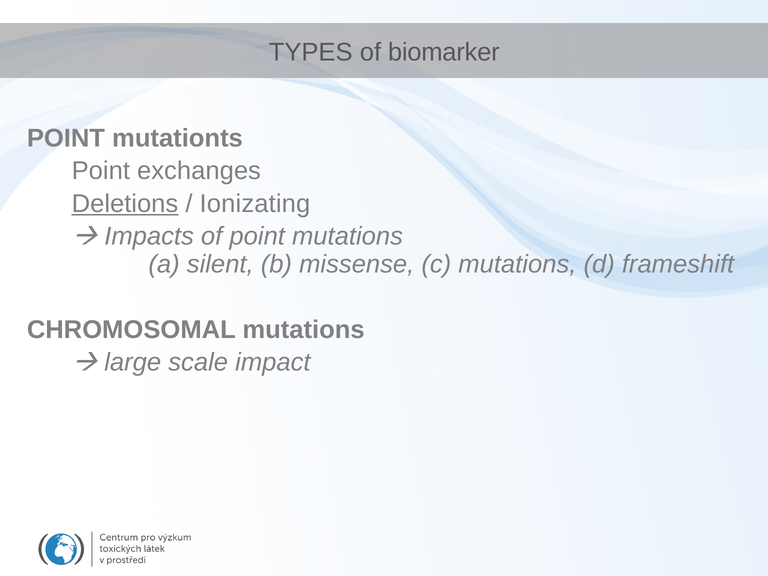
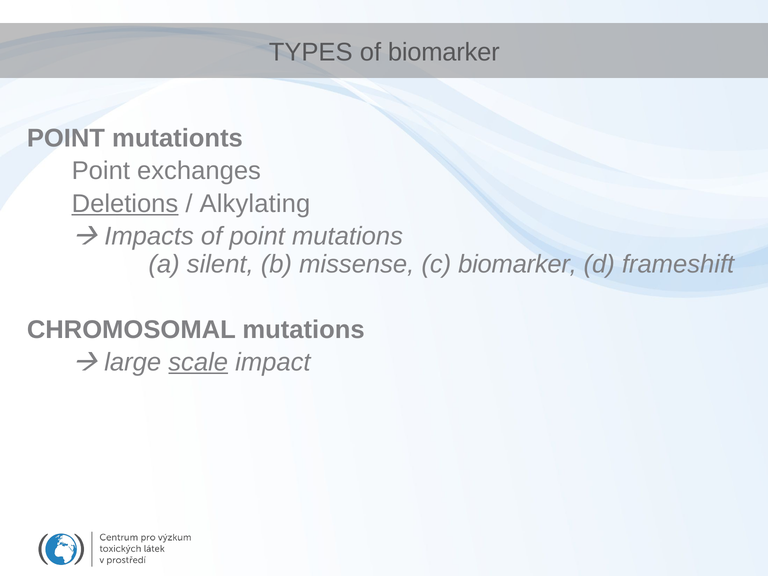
Ionizating: Ionizating -> Alkylating (255, 204)
c mutations: mutations -> biomarker (518, 264)
scale underline: none -> present (198, 362)
